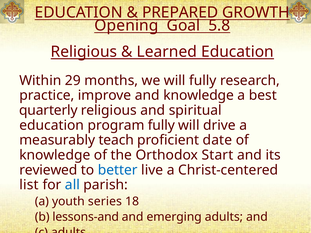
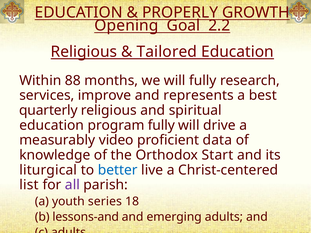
PREPARED: PREPARED -> PROPERLY (180, 13)
5.8: 5.8 -> 2.2 (219, 26)
Learned: Learned -> Tailored (167, 52)
29: 29 -> 88 (73, 81)
practice: practice -> services (47, 95)
and knowledge: knowledge -> represents (199, 95)
teach: teach -> video (116, 140)
date: date -> data (217, 140)
reviewed: reviewed -> liturgical (48, 170)
all colour: blue -> purple (72, 185)
